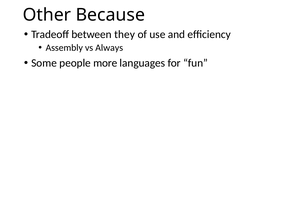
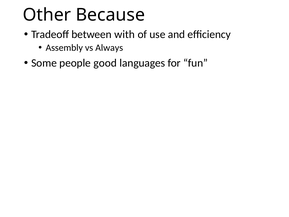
they: they -> with (125, 34)
more: more -> good (105, 63)
